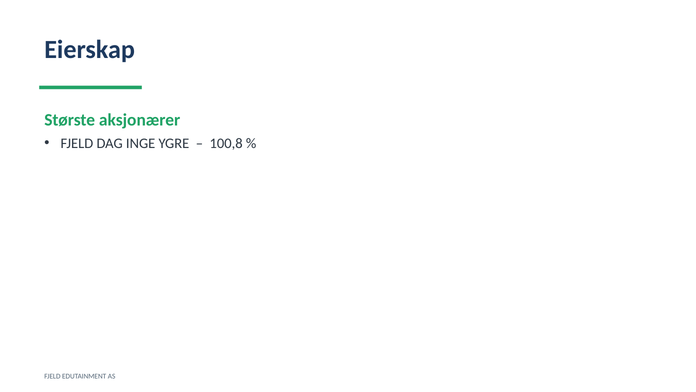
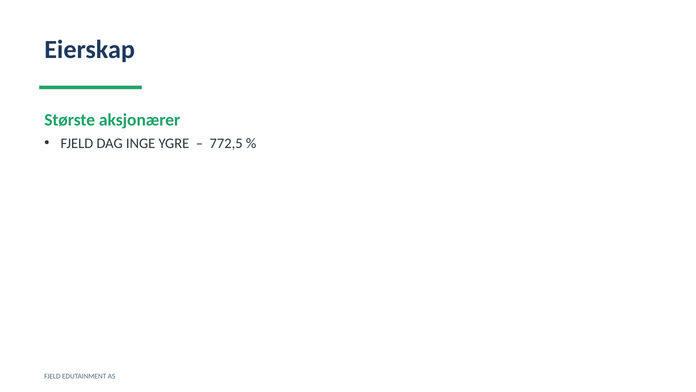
100,8: 100,8 -> 772,5 (226, 143)
